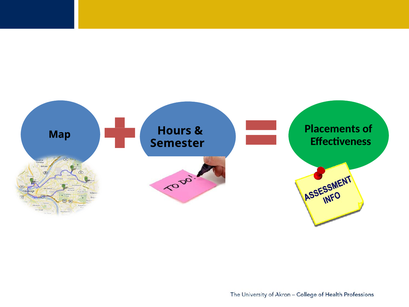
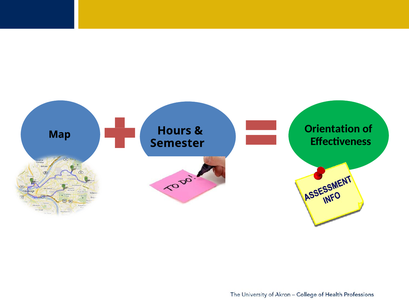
Placements: Placements -> Orientation (332, 129)
